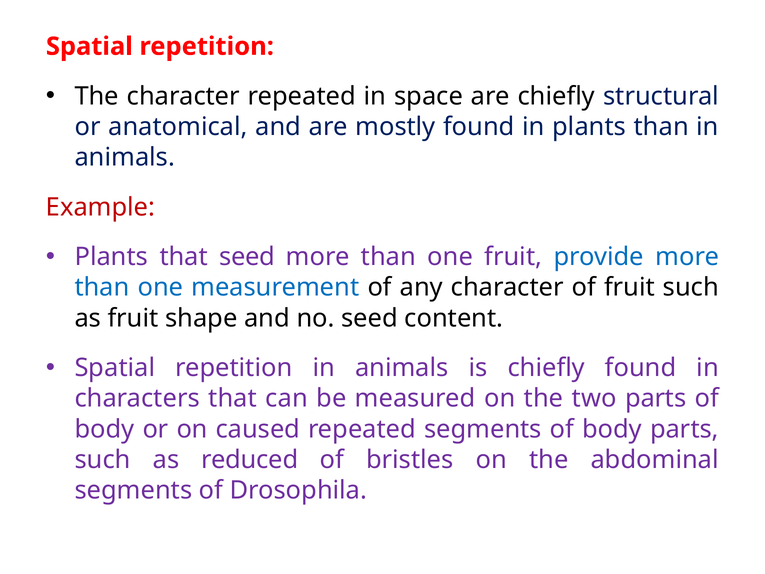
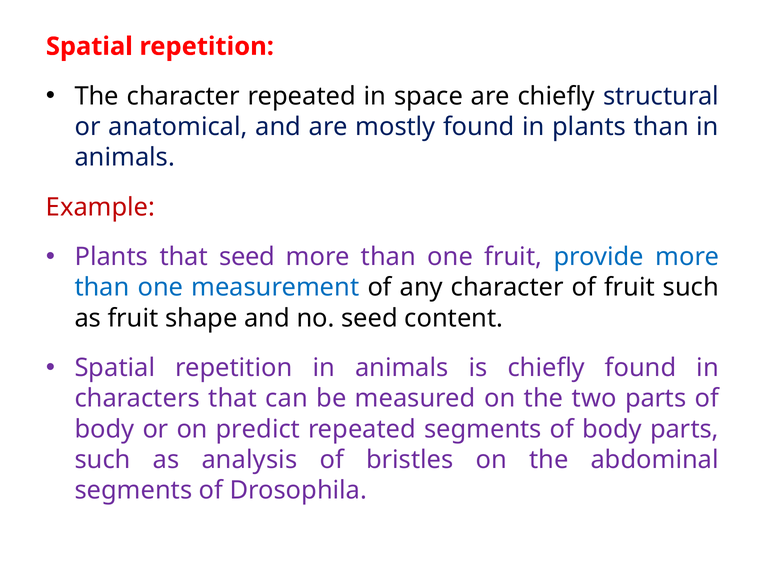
caused: caused -> predict (258, 429)
reduced: reduced -> analysis (249, 460)
